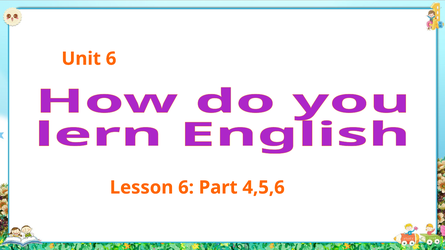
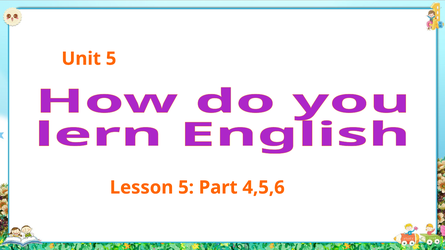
Unit 6: 6 -> 5 (111, 59)
Lesson 6: 6 -> 5 (186, 188)
